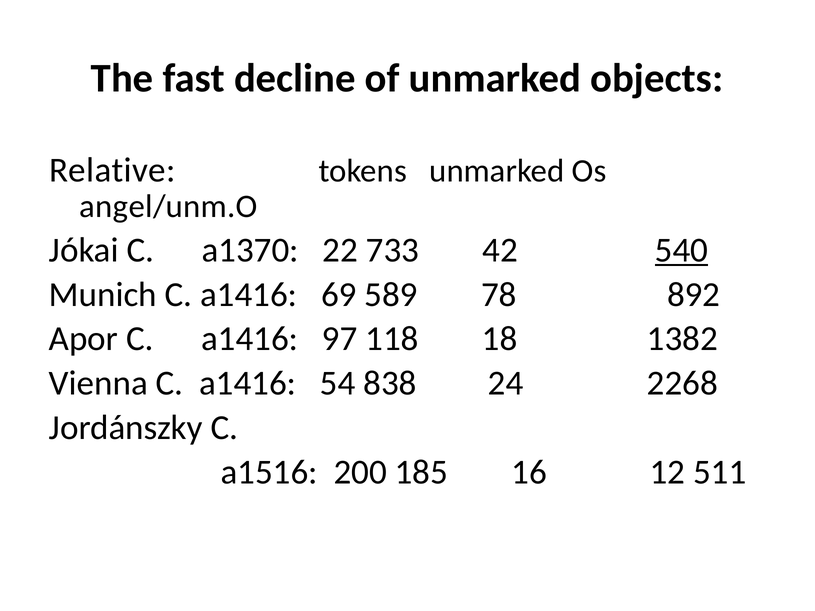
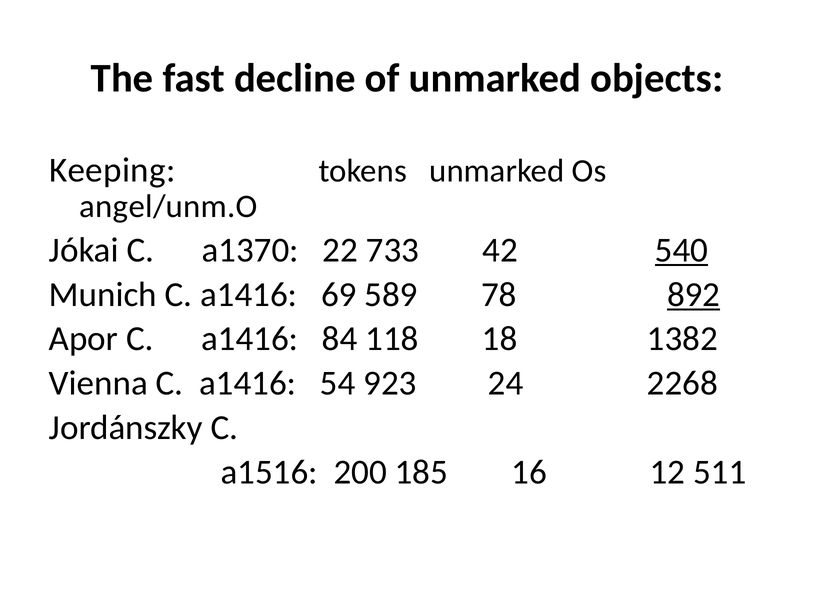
Relative: Relative -> Keeping (112, 170)
892 underline: none -> present (694, 295)
97: 97 -> 84 (340, 339)
838: 838 -> 923 (390, 383)
